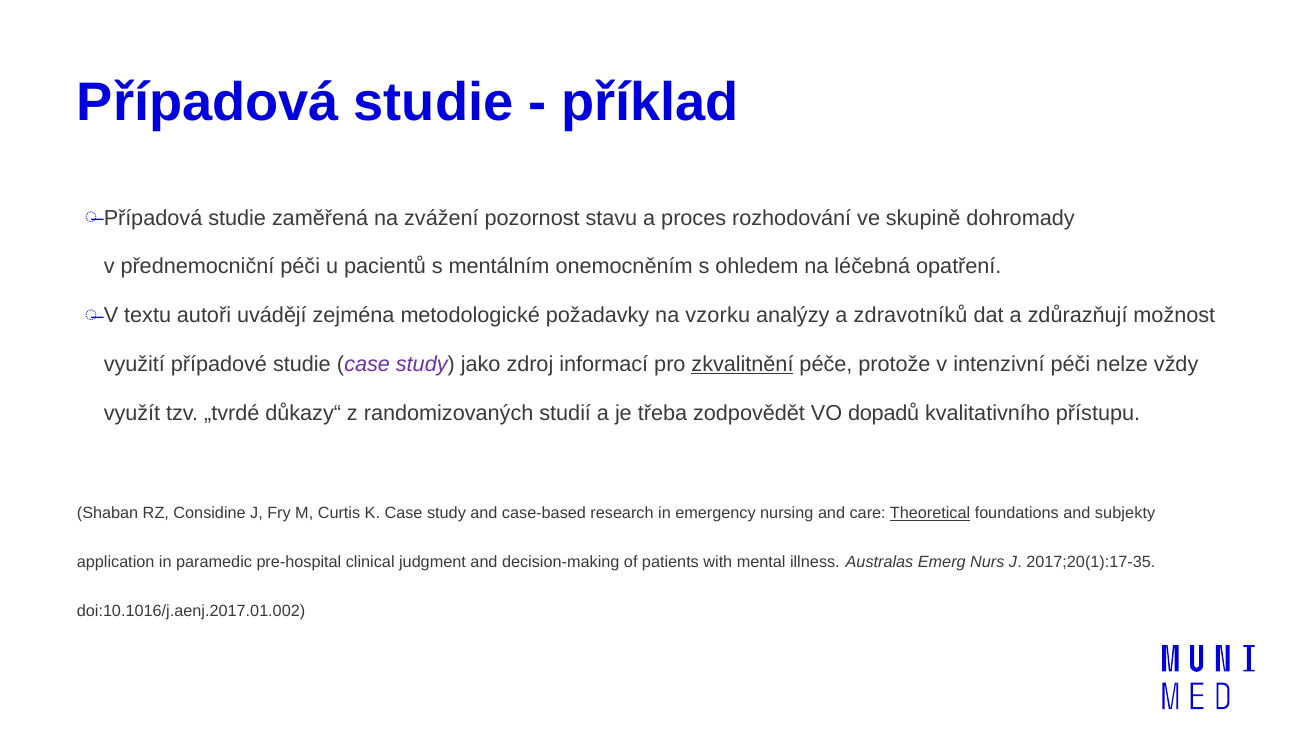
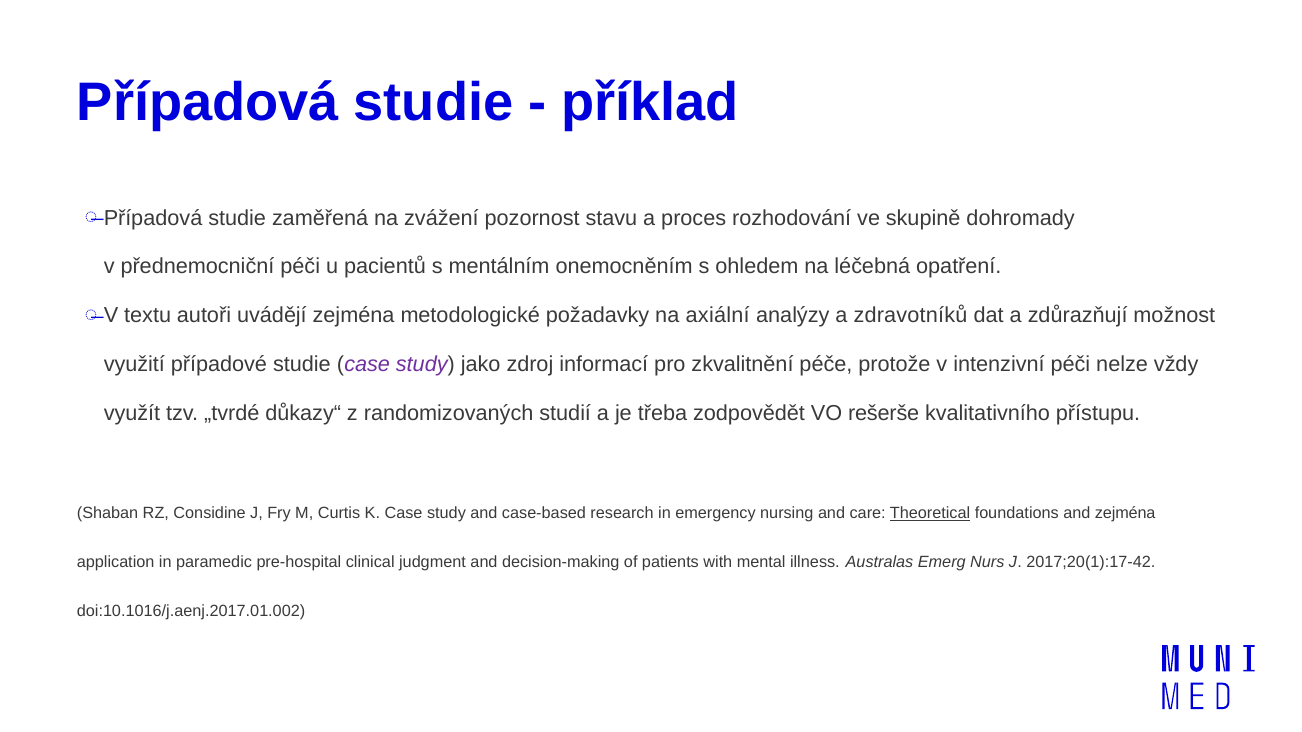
vzorku: vzorku -> axiální (718, 316)
zkvalitnění underline: present -> none (742, 364)
dopadů: dopadů -> rešerše (884, 413)
and subjekty: subjekty -> zejména (1125, 514)
2017;20(1):17-35: 2017;20(1):17-35 -> 2017;20(1):17-42 (1091, 563)
